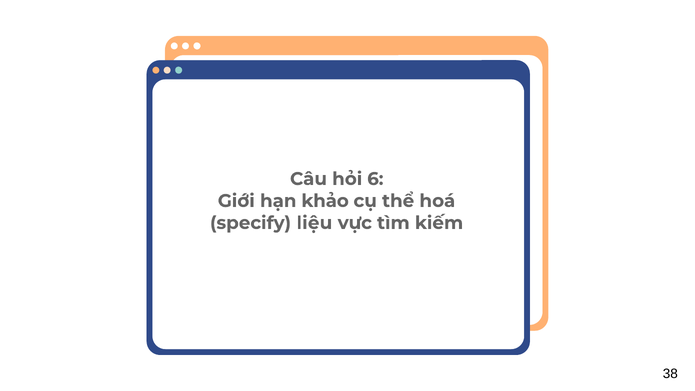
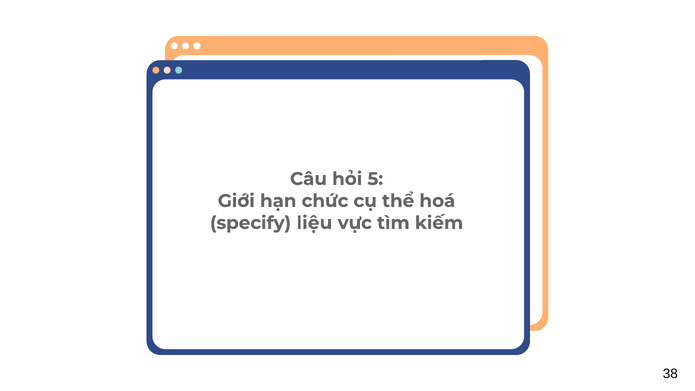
6: 6 -> 5 (375, 179)
khảo: khảo -> chức (325, 201)
